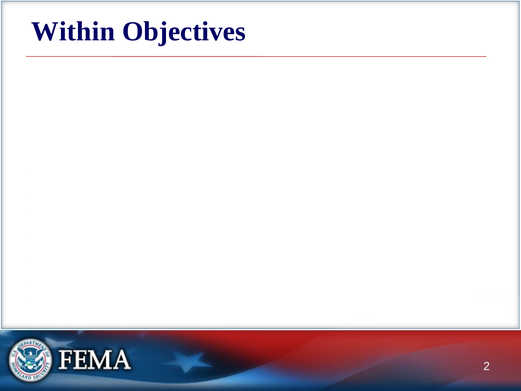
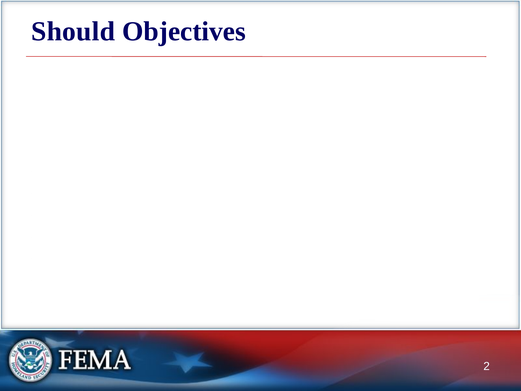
Within: Within -> Should (73, 31)
